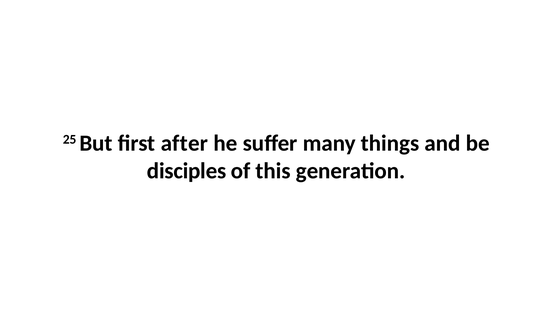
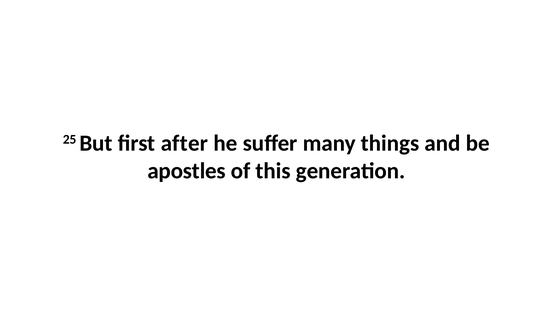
disciples: disciples -> apostles (187, 171)
